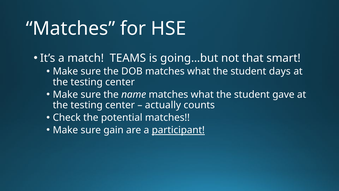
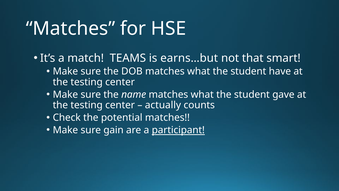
going…but: going…but -> earns…but (189, 58)
days: days -> have (280, 71)
